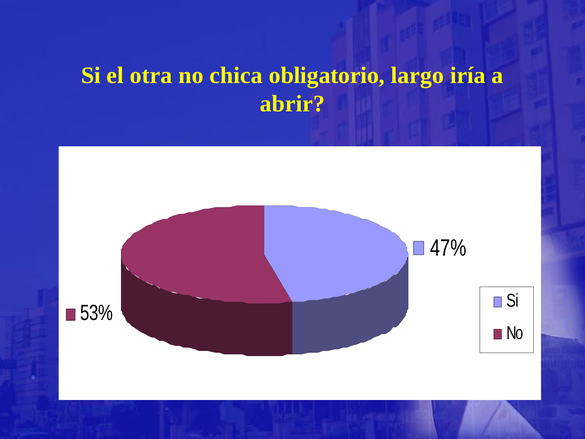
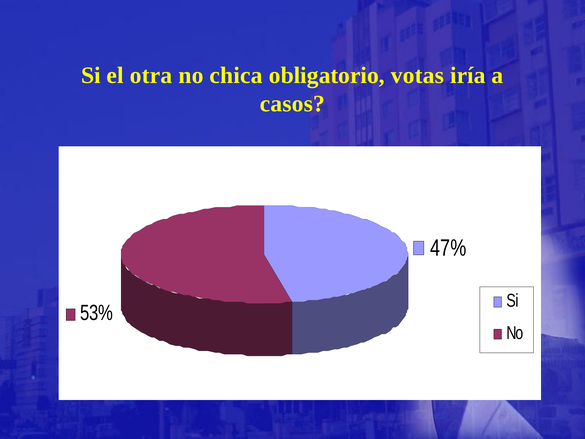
largo: largo -> votas (417, 75)
abrir: abrir -> casos (292, 104)
